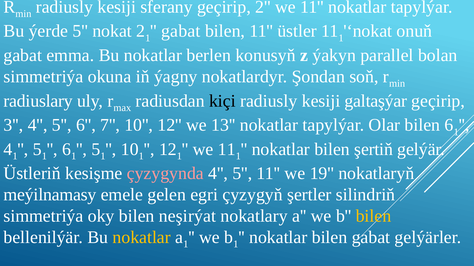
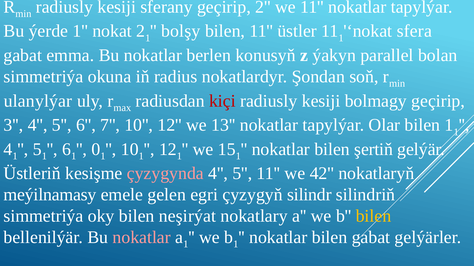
ýerde 5: 5 -> 1 (80, 31)
gabat: gabat -> bolşy (181, 31)
onuň: onuň -> sfera (414, 31)
ýagny: ýagny -> radius (176, 77)
radiuslary: radiuslary -> ulanylýar (38, 101)
kiçi colour: black -> red (222, 101)
galtaşýar: galtaşýar -> bolmagy (376, 101)
bilen 6: 6 -> 1 (449, 125)
5: 5 -> 0 (96, 150)
11: 11 -> 15 (227, 150)
19: 19 -> 42 (322, 174)
şertler: şertler -> silindr (309, 195)
nokatlar colour: yellow -> pink (142, 238)
